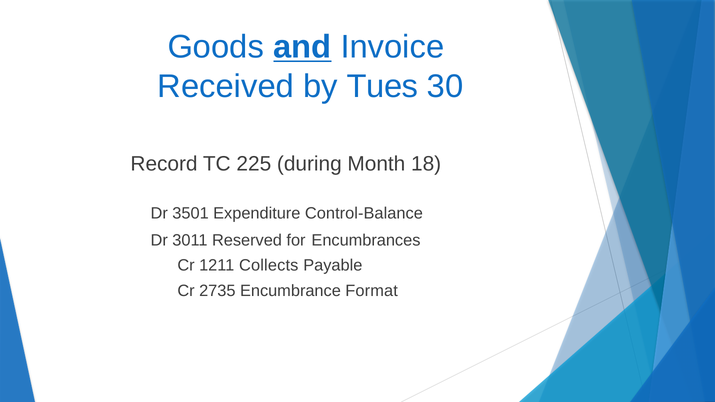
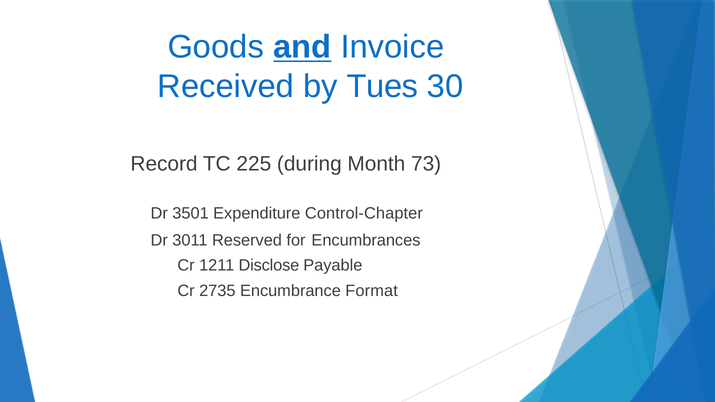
18: 18 -> 73 (426, 164)
Control-Balance: Control-Balance -> Control-Chapter (364, 213)
Collects: Collects -> Disclose (269, 266)
